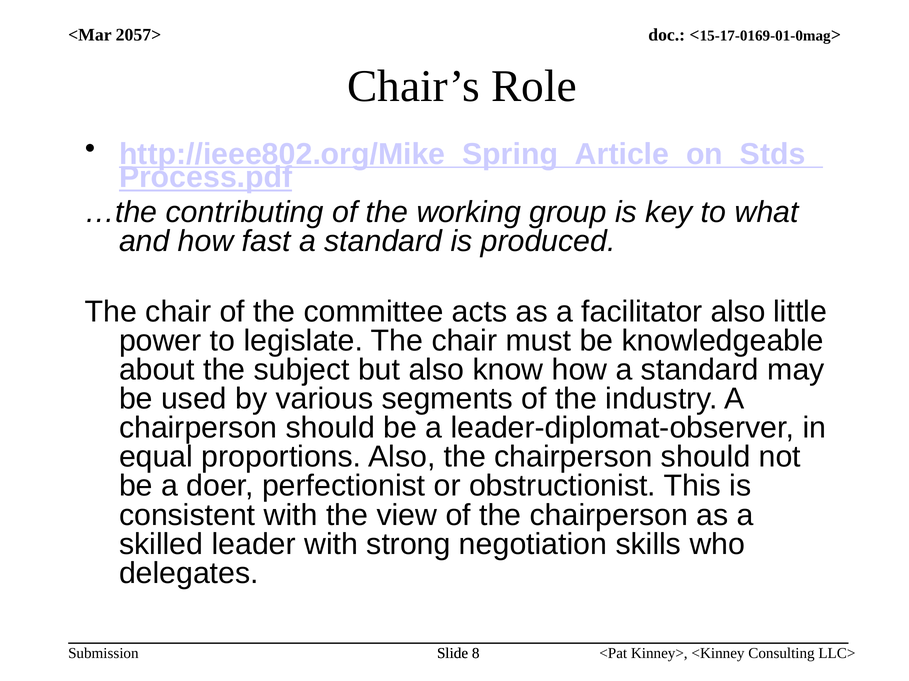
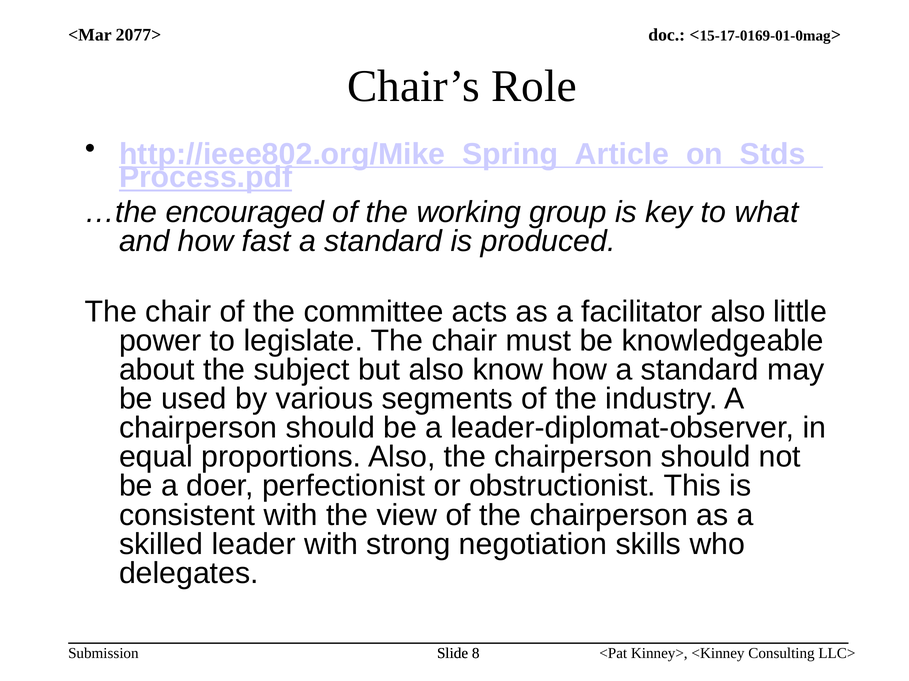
2057>: 2057> -> 2077> (138, 35)
contributing: contributing -> encouraged (245, 213)
